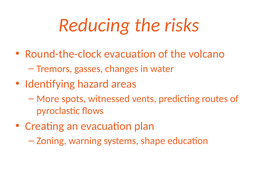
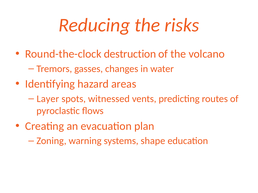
Round-the-clock evacuation: evacuation -> destruction (130, 54)
More: More -> Layer (48, 99)
